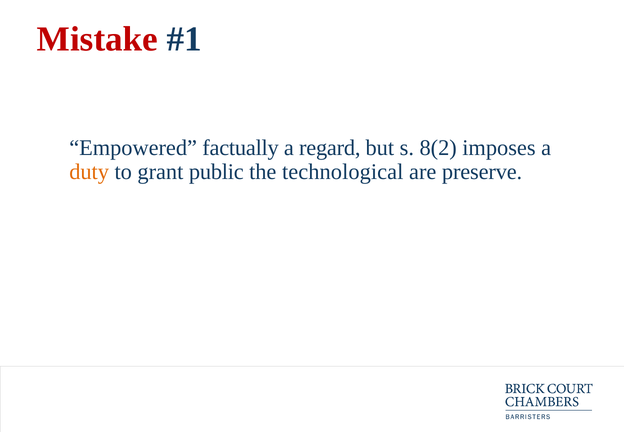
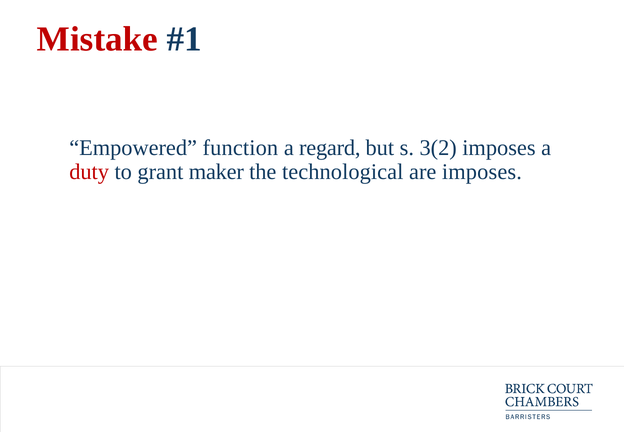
factually: factually -> function (240, 148)
8(2: 8(2 -> 3(2 (438, 148)
duty colour: orange -> red (89, 172)
public: public -> maker (216, 172)
are preserve: preserve -> imposes (482, 172)
